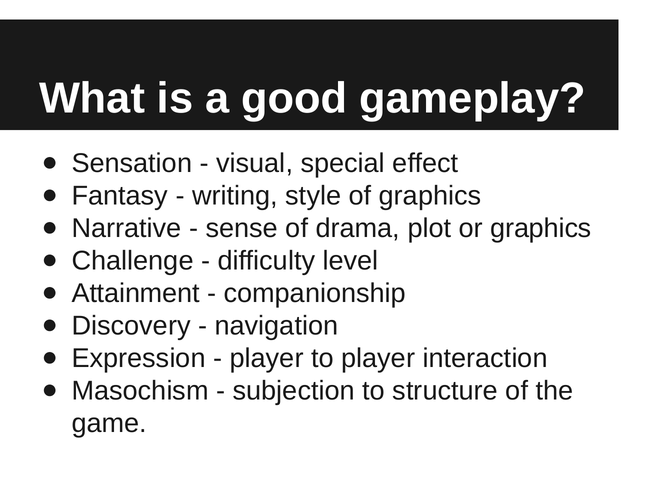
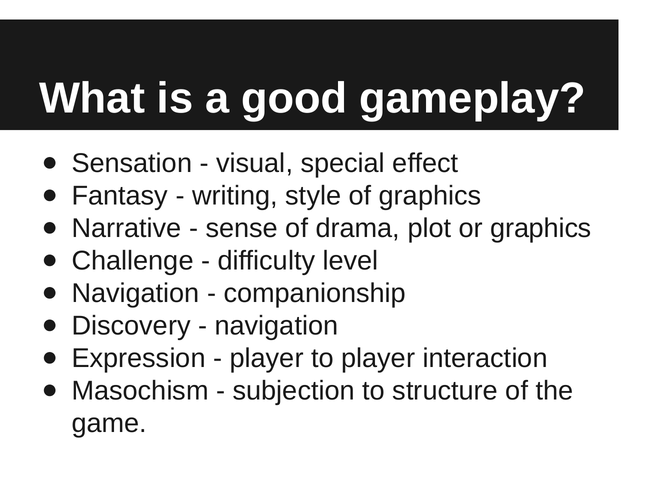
Attainment: Attainment -> Navigation (136, 294)
